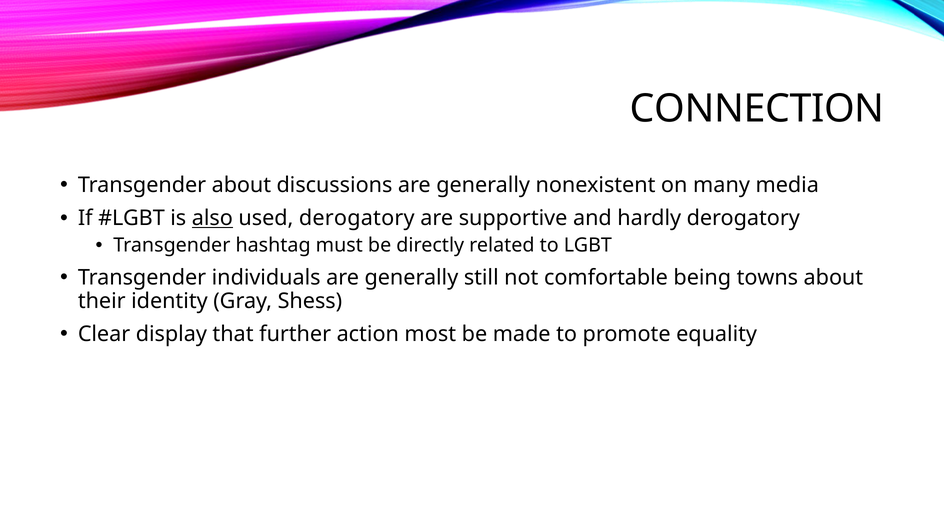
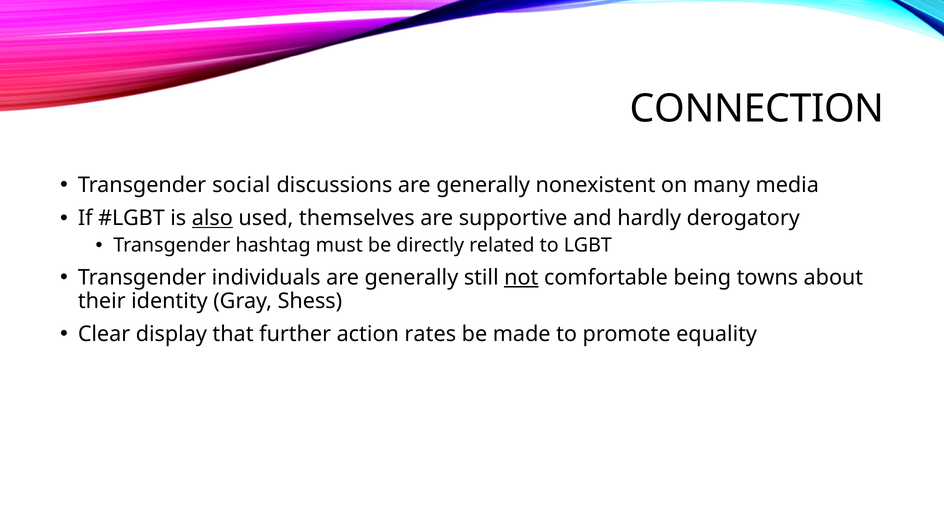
Transgender about: about -> social (241, 185)
used derogatory: derogatory -> themselves (357, 218)
not underline: none -> present (521, 278)
most: most -> rates (430, 334)
